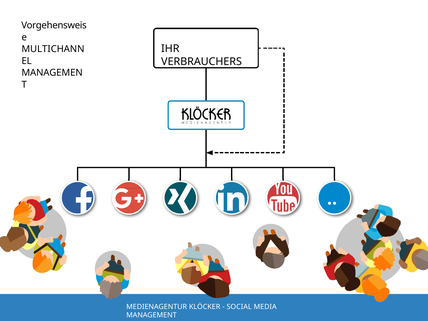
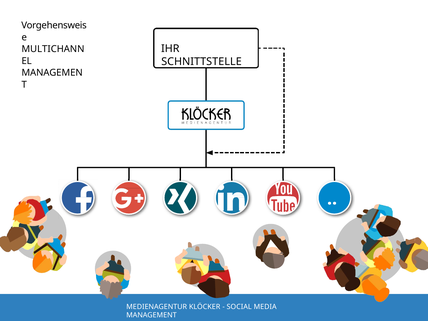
VERBRAUCHERS: VERBRAUCHERS -> SCHNITTSTELLE (201, 61)
